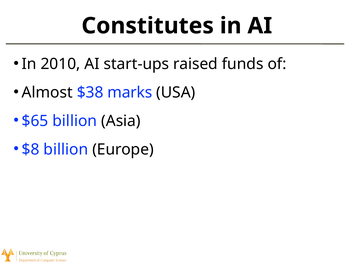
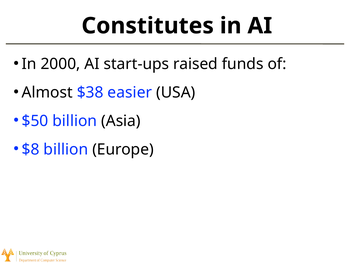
2010: 2010 -> 2000 (60, 64)
marks: marks -> easier (130, 92)
$65: $65 -> $50 (35, 121)
